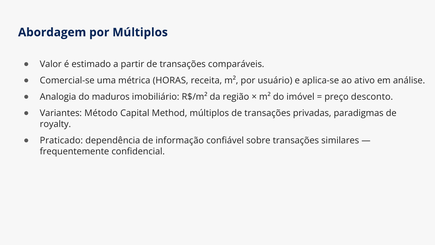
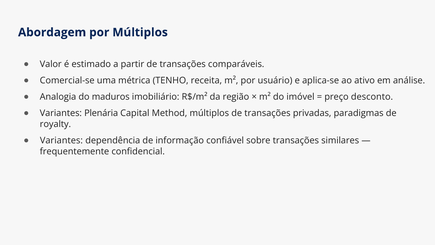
HORAS: HORAS -> TENHO (171, 80)
Método: Método -> Plenária (101, 113)
Praticado: Praticado -> Variantes (61, 140)
